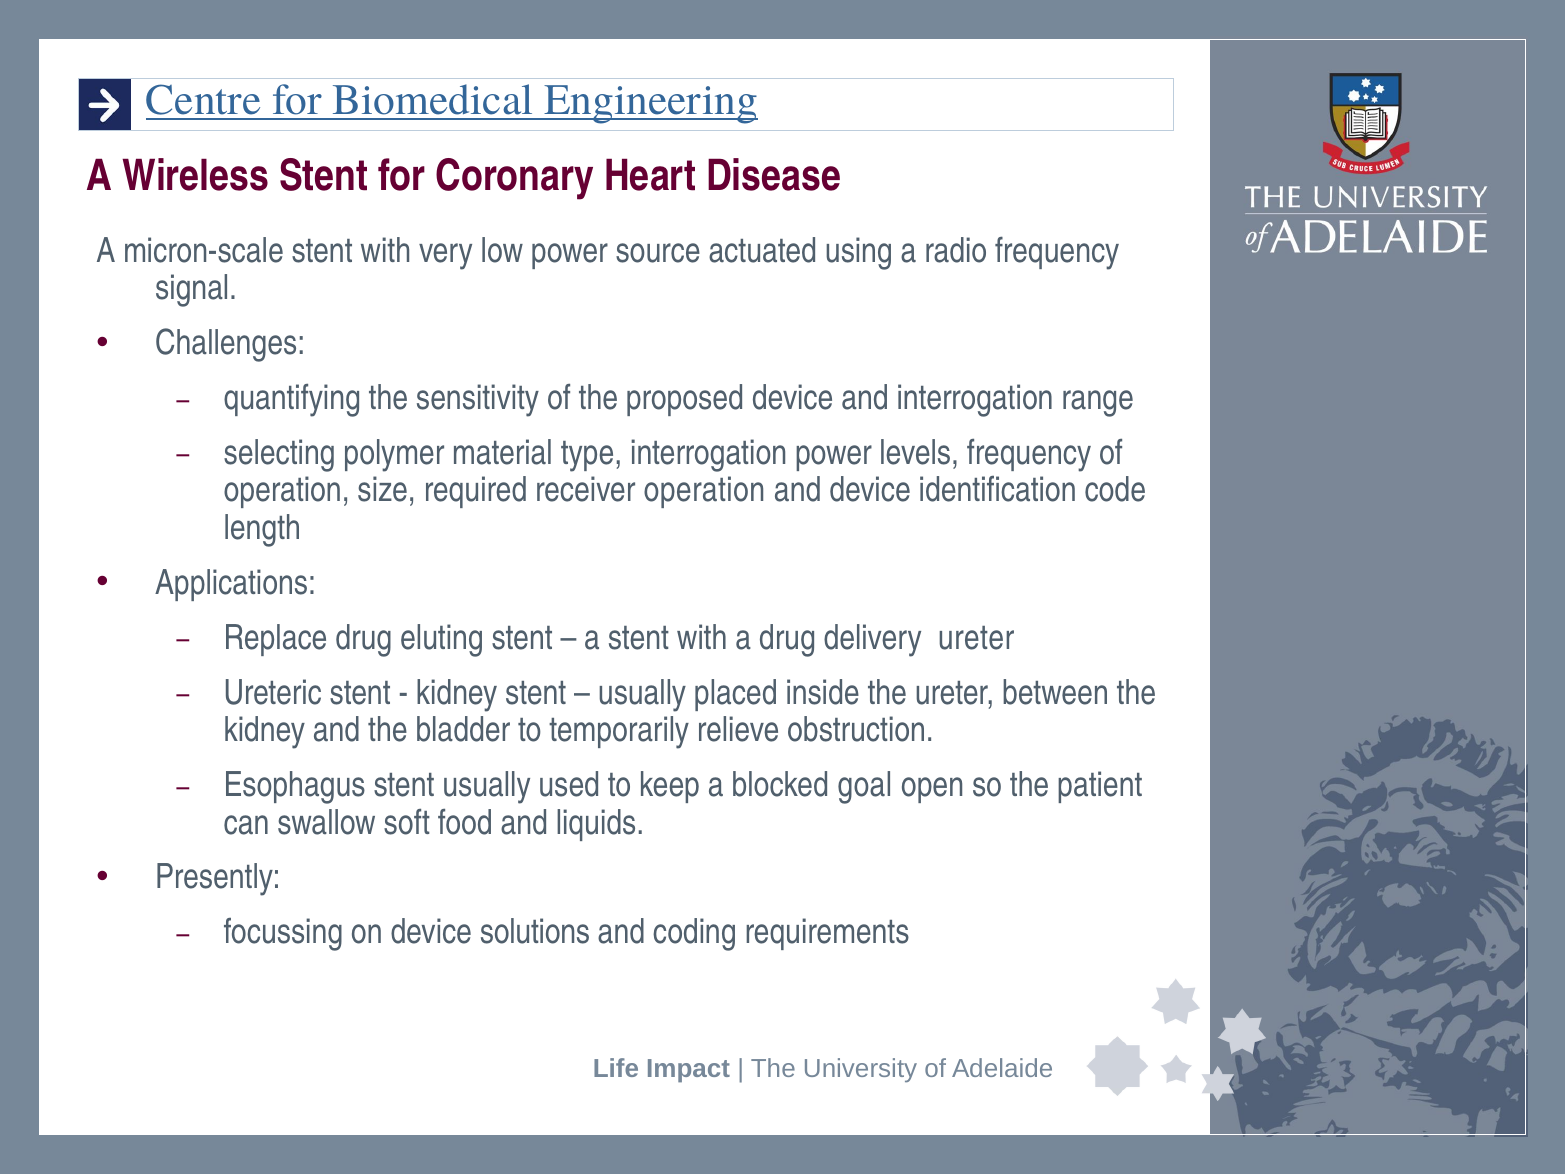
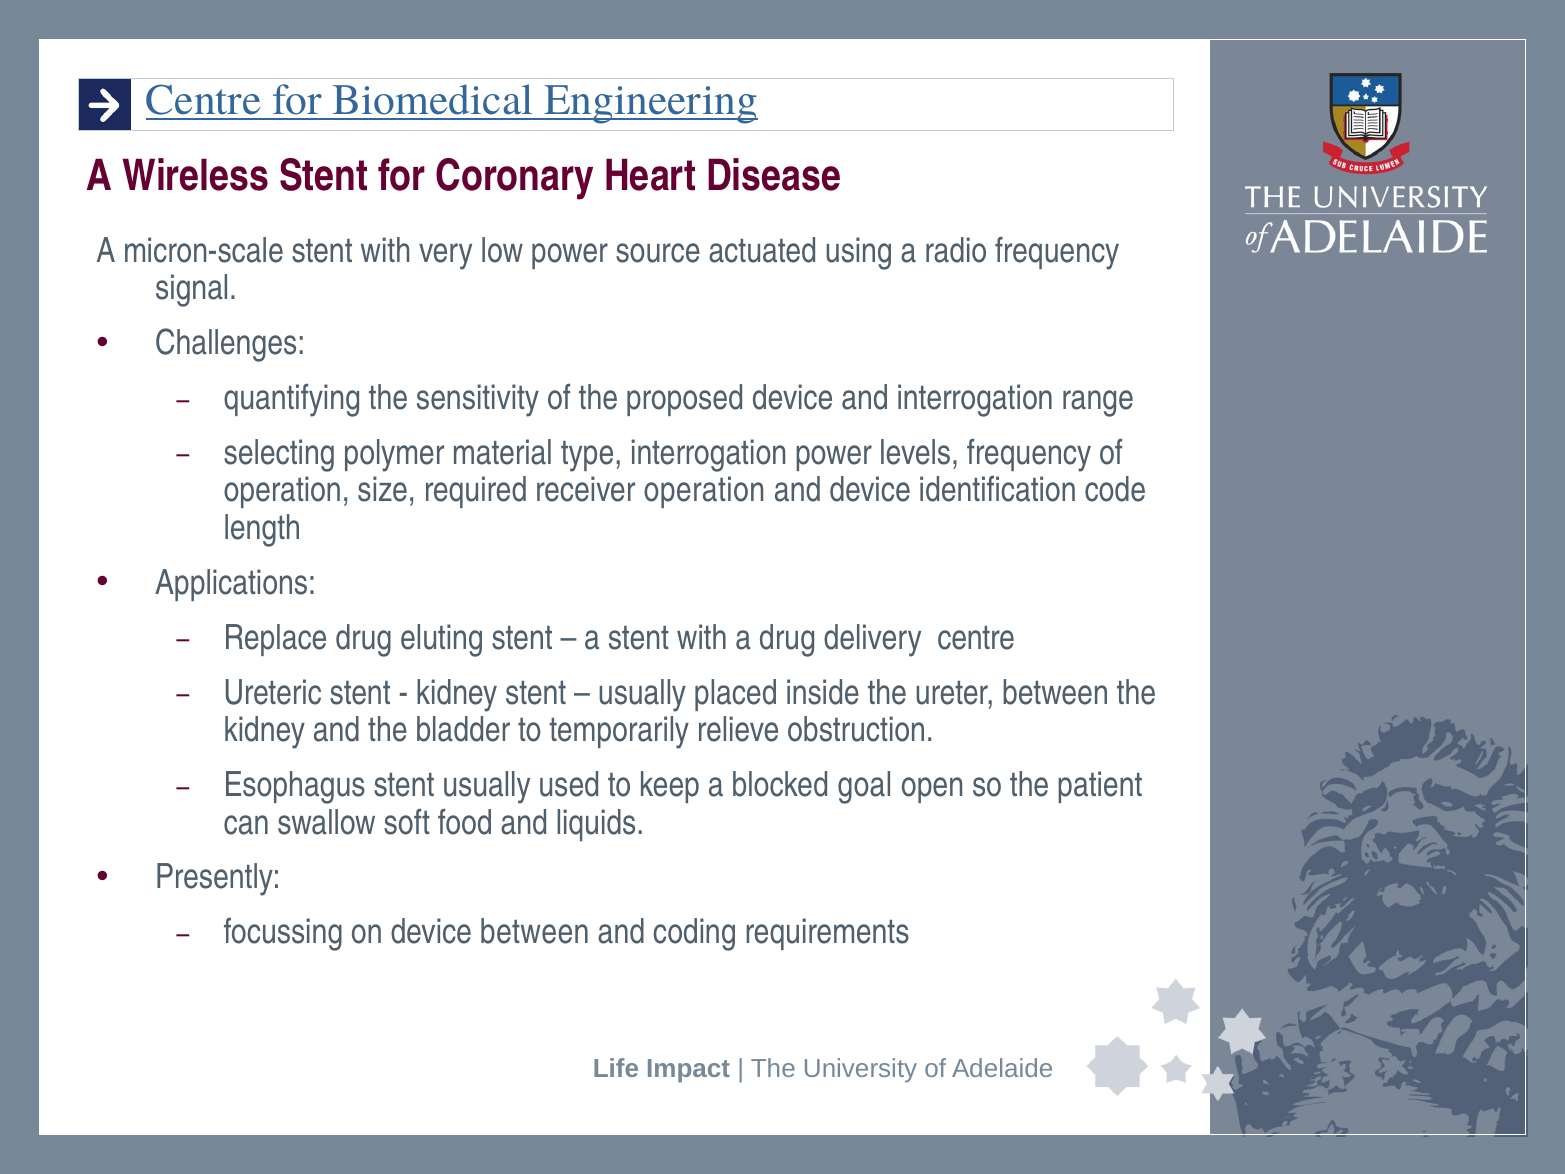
delivery ureter: ureter -> centre (976, 638)
device solutions: solutions -> between (535, 932)
